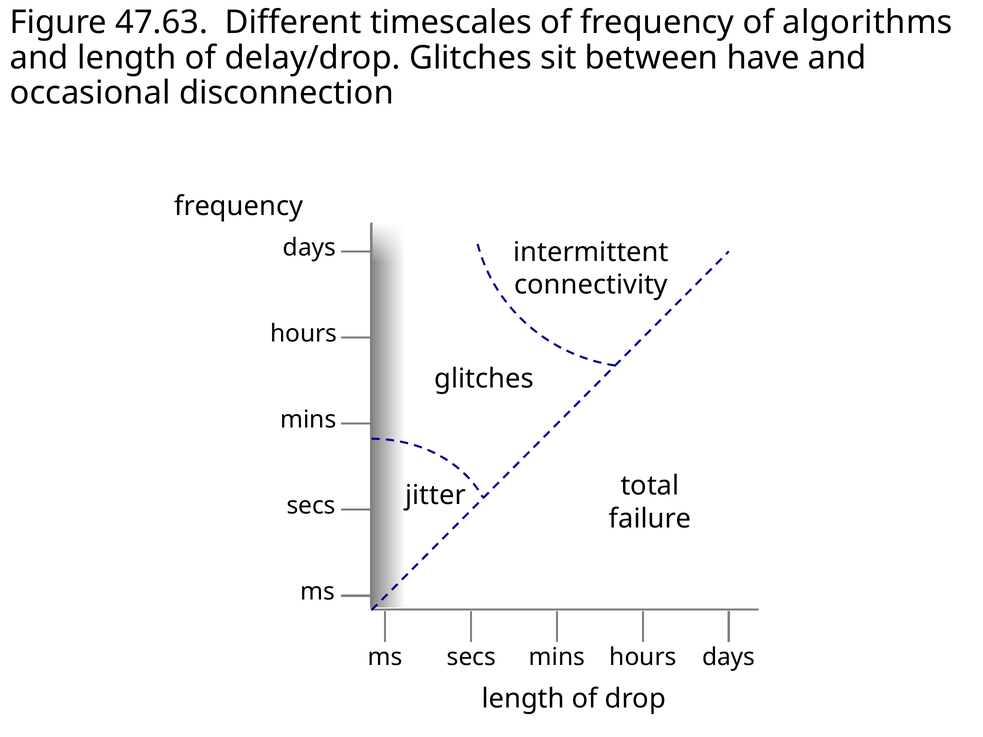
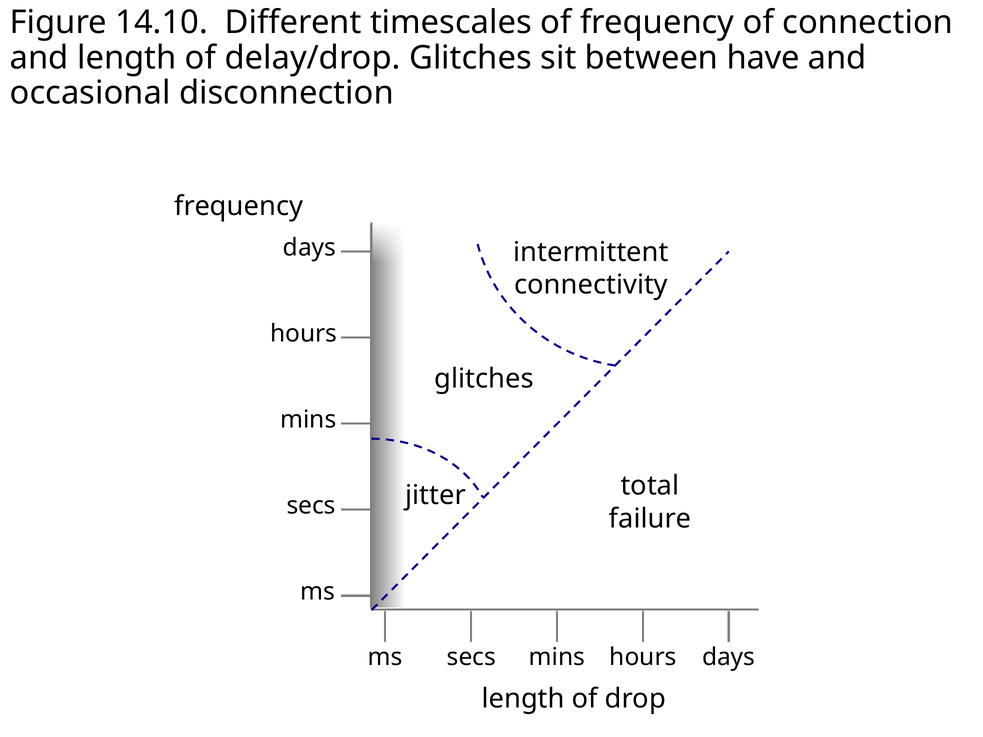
47.63: 47.63 -> 14.10 (162, 22)
algorithms: algorithms -> connection (868, 22)
